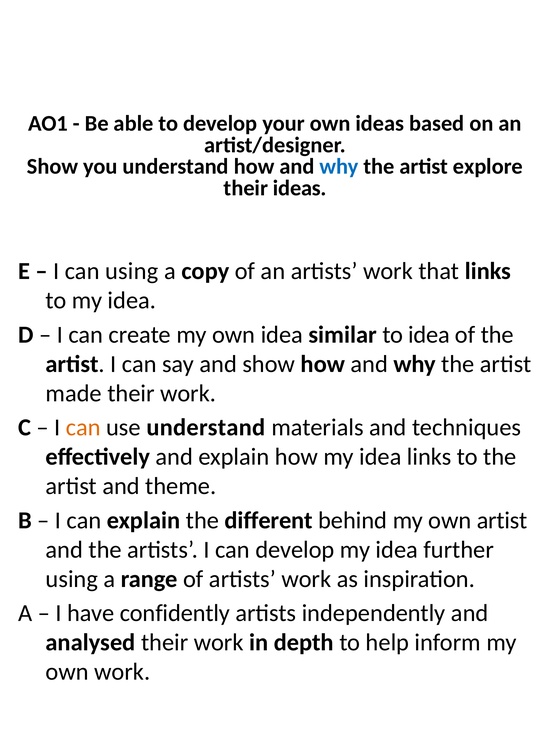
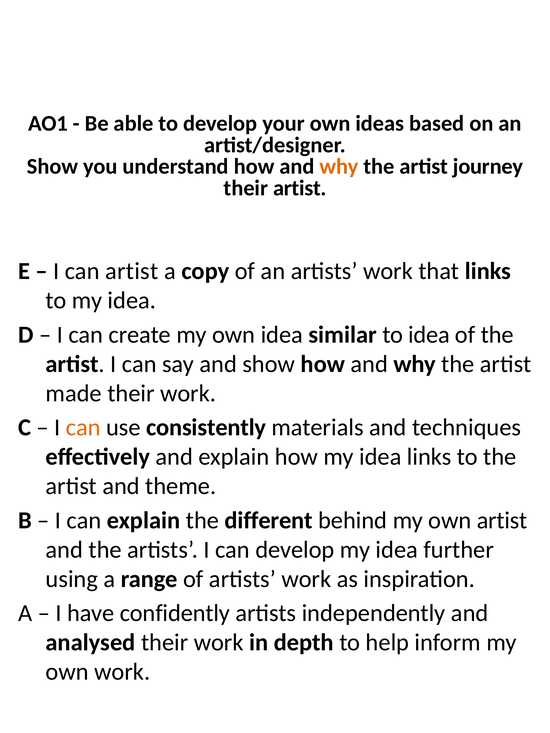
why colour: blue -> orange (339, 167)
explore: explore -> journey (488, 167)
their ideas: ideas -> artist (300, 188)
can using: using -> artist (132, 271)
use understand: understand -> consistently (206, 428)
